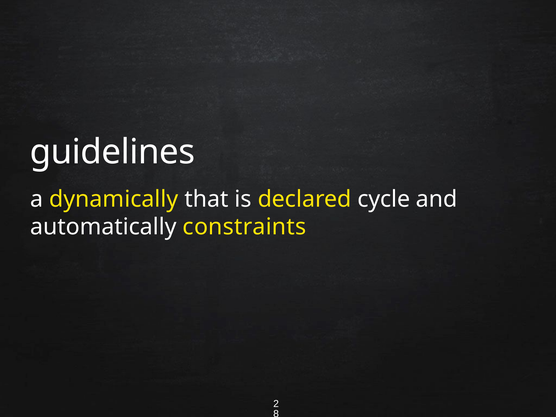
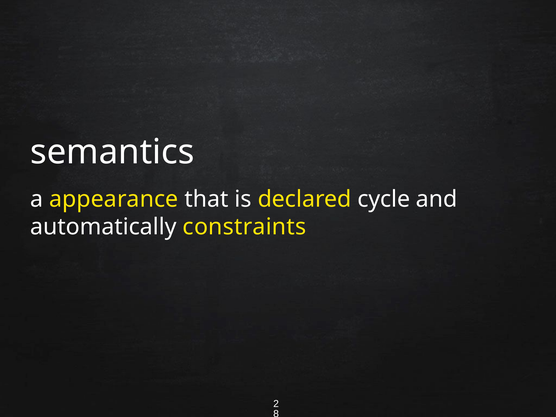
guidelines: guidelines -> semantics (112, 152)
dynamically: dynamically -> appearance (114, 199)
